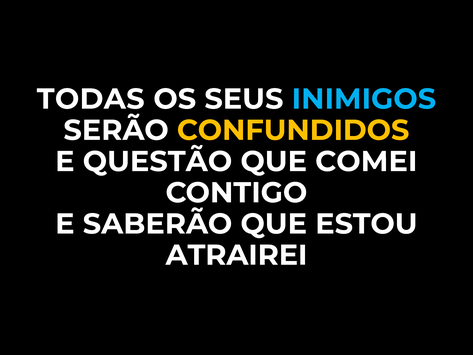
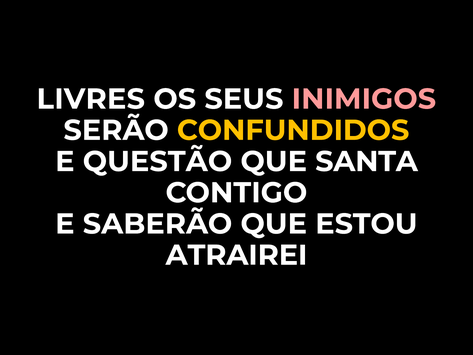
TODAS: TODAS -> LIVRES (91, 99)
INIMIGOS colour: light blue -> pink (364, 99)
COMEI: COMEI -> SANTA (367, 161)
